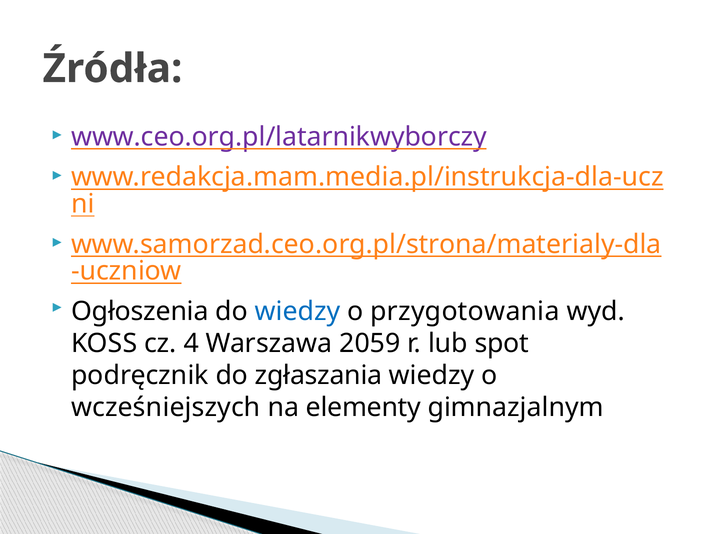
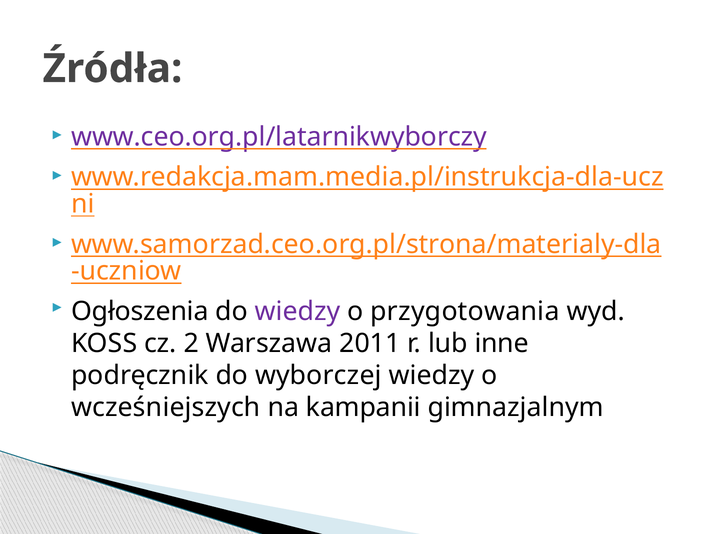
wiedzy colour: blue -> purple (298, 311)
4: 4 -> 2 (191, 343)
2059: 2059 -> 2011 (370, 343)
spot: spot -> inne (502, 343)
zgłaszania: zgłaszania -> wyborczej (318, 375)
elementy: elementy -> kampanii (363, 408)
